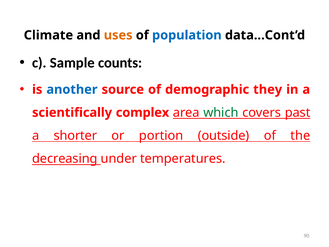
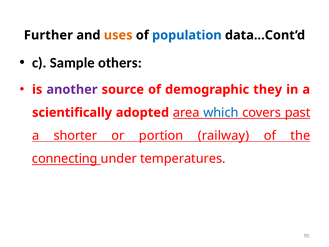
Climate: Climate -> Further (48, 35)
counts: counts -> others (120, 63)
another colour: blue -> purple (72, 89)
complex: complex -> adopted (142, 112)
which colour: green -> blue (221, 112)
outside: outside -> railway (224, 136)
decreasing: decreasing -> connecting (65, 159)
